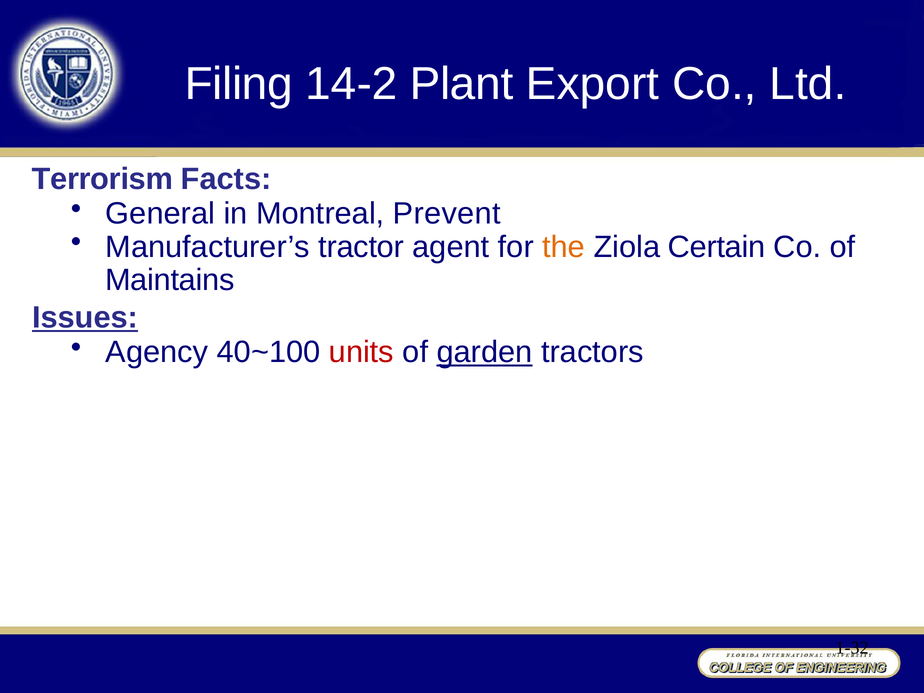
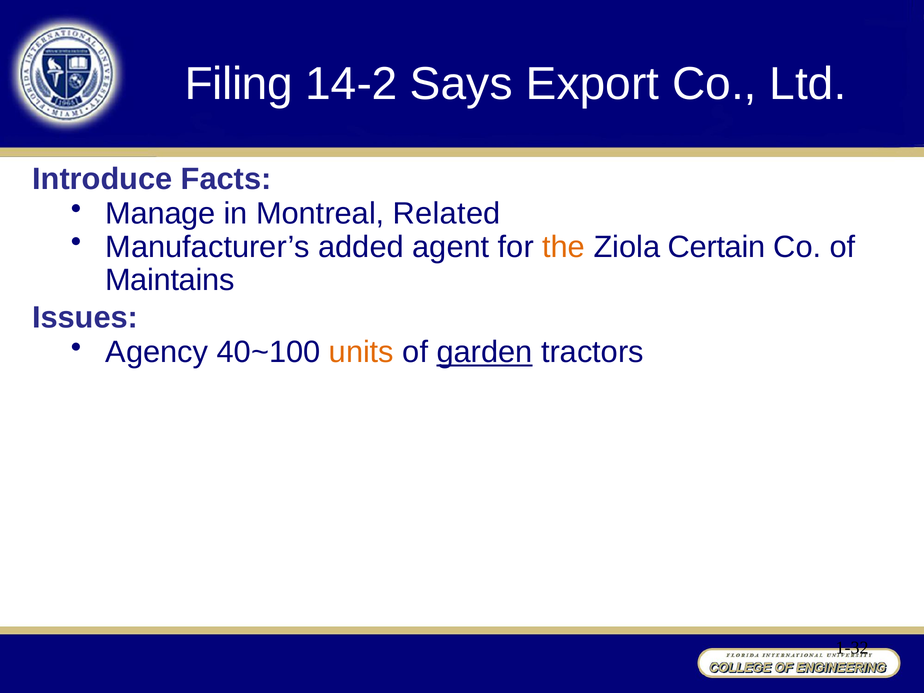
Plant: Plant -> Says (461, 84)
Terrorism: Terrorism -> Introduce (102, 179)
General: General -> Manage (160, 214)
Prevent: Prevent -> Related (447, 214)
tractor: tractor -> added (361, 247)
Issues underline: present -> none (85, 318)
units colour: red -> orange (361, 352)
